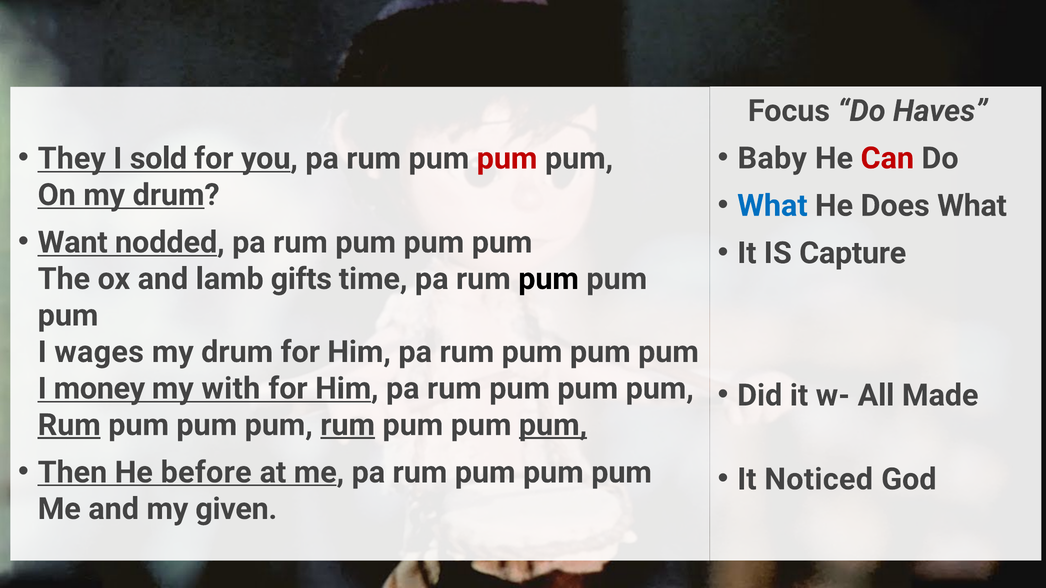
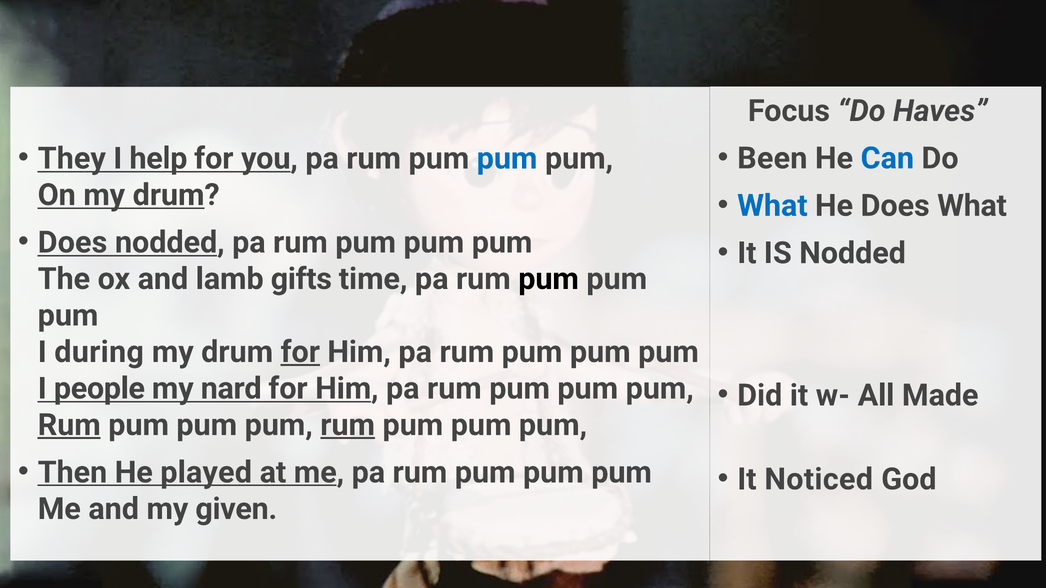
Baby: Baby -> Been (772, 158)
Can colour: red -> blue (887, 158)
sold: sold -> help (158, 159)
pum colour: red -> blue (507, 159)
Want: Want -> Does (73, 243)
IS Capture: Capture -> Nodded (853, 253)
wages: wages -> during (99, 352)
for underline: none -> present (300, 352)
money: money -> people (99, 389)
with: with -> nard (231, 389)
pum underline: present -> none (553, 425)
before: before -> played (206, 473)
